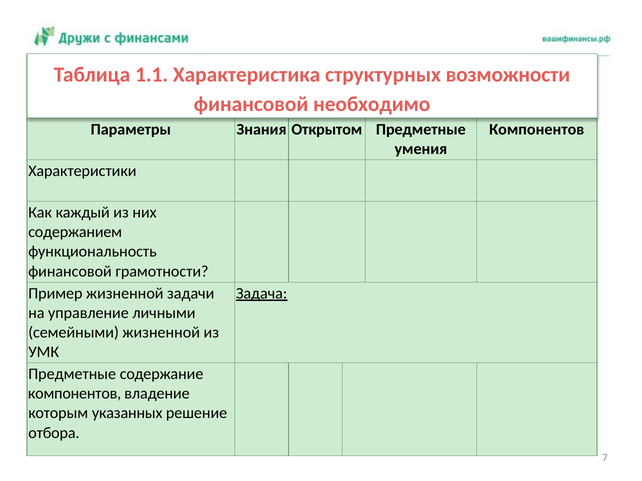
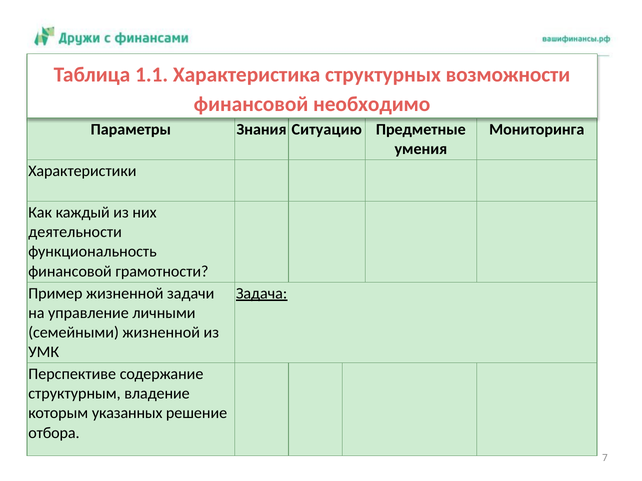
Открытом: Открытом -> Ситуацию (327, 129)
Компонентов: Компонентов -> Мониторинга (537, 129)
содержанием: содержанием -> деятельности (75, 232)
Предметные: Предметные -> Перспективе (72, 374)
компонентов: компонентов -> структурным (74, 394)
